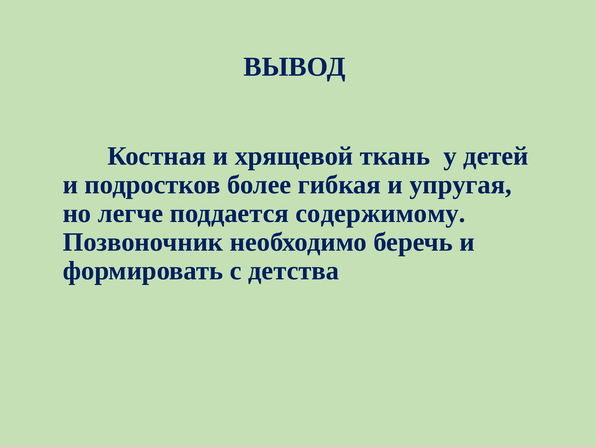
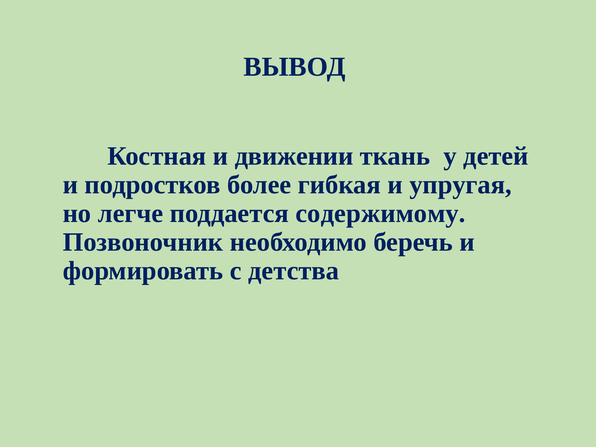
хрящевой: хрящевой -> движении (294, 156)
